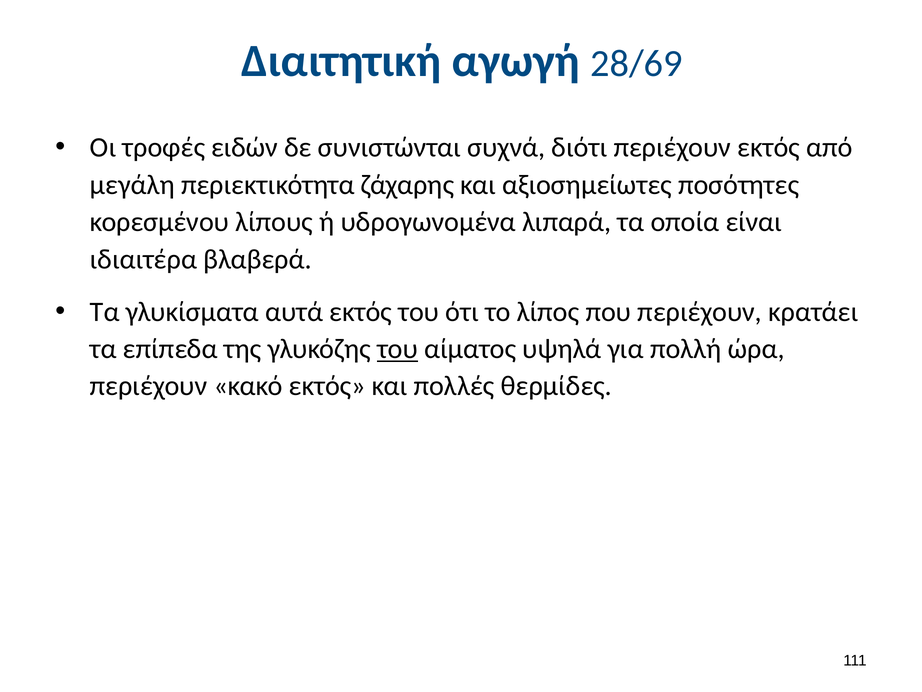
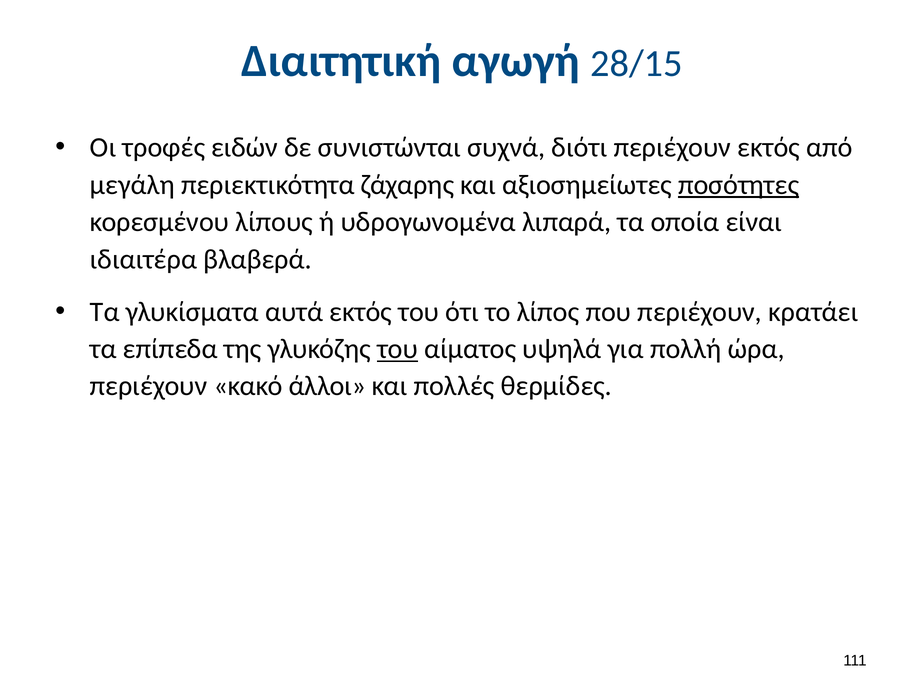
28/69: 28/69 -> 28/15 (637, 63)
ποσότητες underline: none -> present (739, 185)
κακό εκτός: εκτός -> άλλοι (327, 386)
